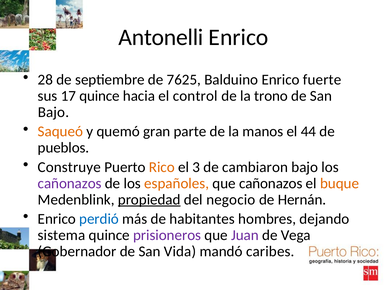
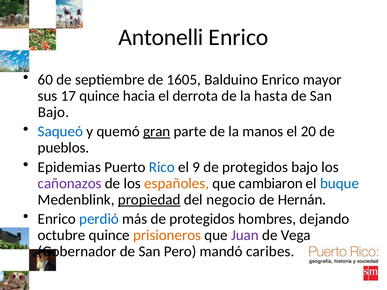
28: 28 -> 60 (45, 80)
7625: 7625 -> 1605 (184, 80)
fuerte: fuerte -> mayor (322, 80)
control: control -> derrota (195, 96)
trono: trono -> hasta (271, 96)
Saqueó colour: orange -> blue (60, 132)
gran underline: none -> present (157, 132)
44: 44 -> 20 (308, 132)
Construye: Construye -> Epidemias (69, 167)
Rico colour: orange -> blue (162, 167)
3: 3 -> 9 (196, 167)
cambiaron: cambiaron -> protegidos (255, 167)
que cañonazos: cañonazos -> cambiaron (271, 183)
buque colour: orange -> blue (340, 183)
más de habitantes: habitantes -> protegidos (202, 219)
sistema: sistema -> octubre (62, 235)
prisioneros colour: purple -> orange (167, 235)
Vida: Vida -> Pero (180, 252)
